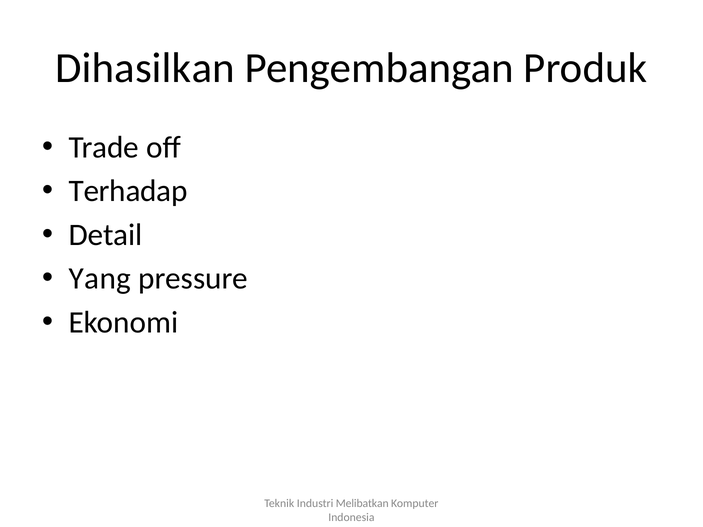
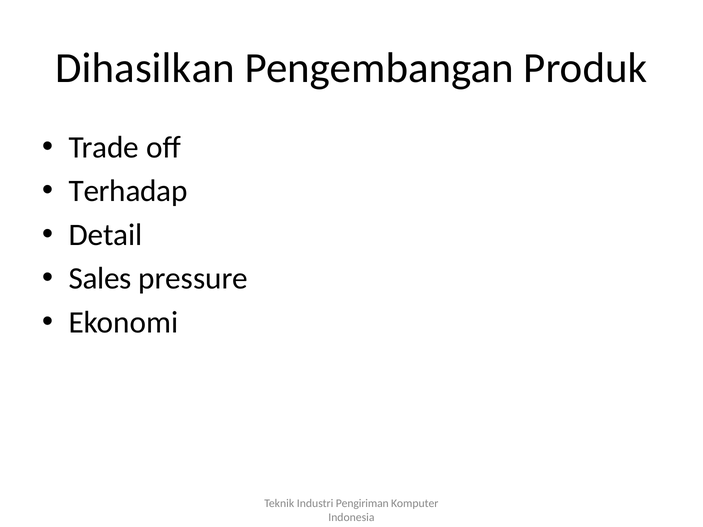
Yang: Yang -> Sales (100, 279)
Melibatkan: Melibatkan -> Pengiriman (362, 504)
